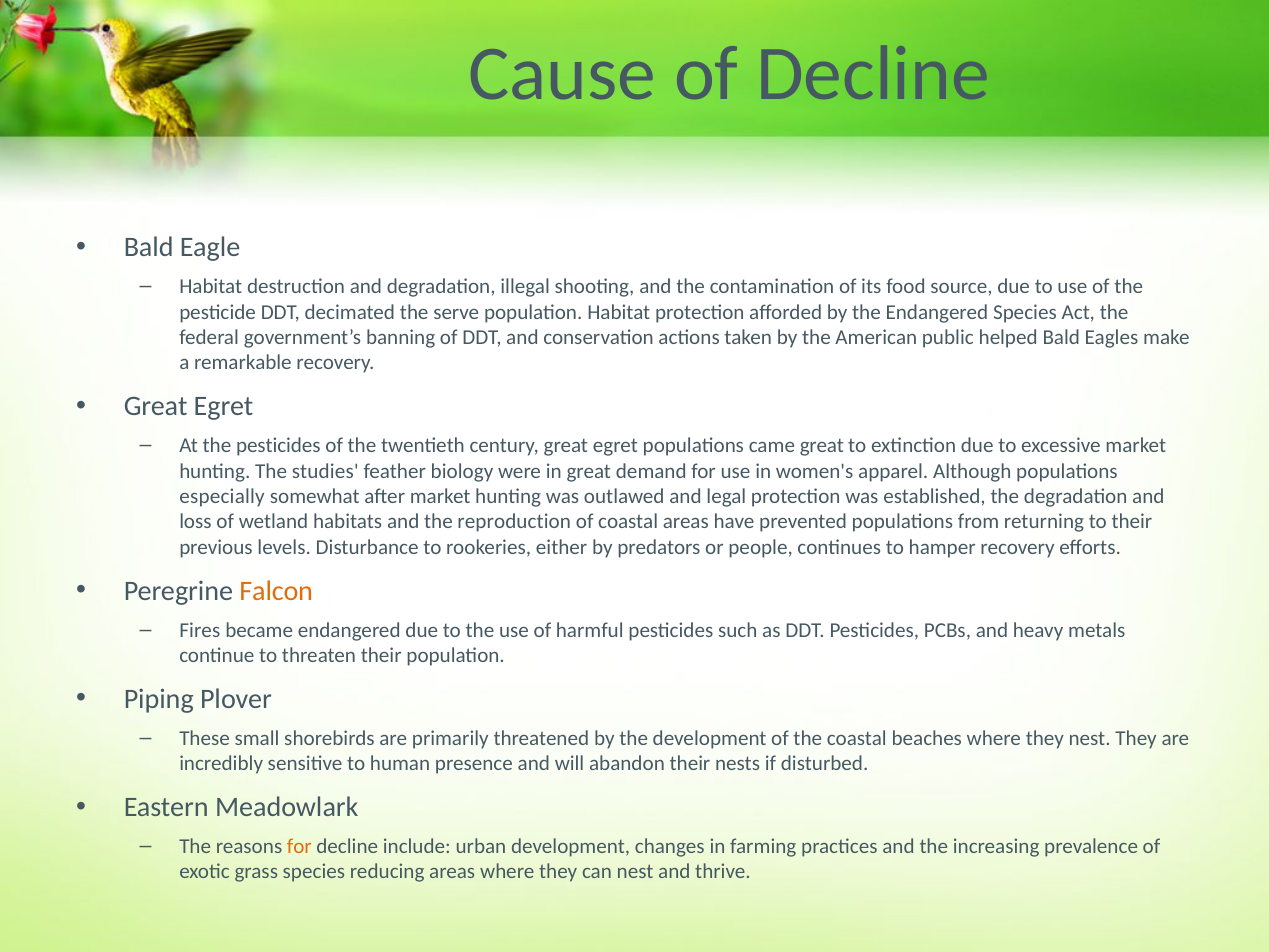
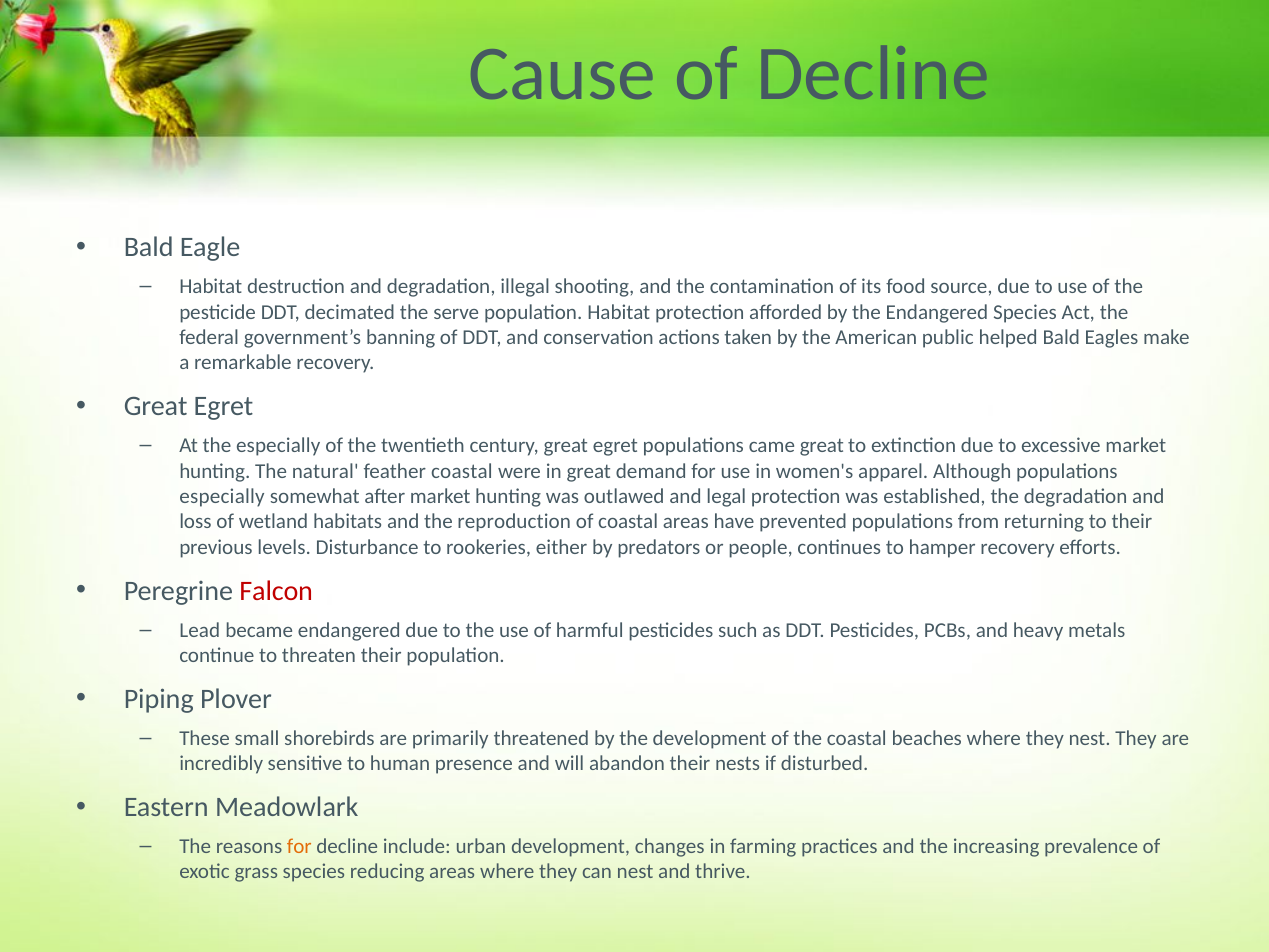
the pesticides: pesticides -> especially (278, 446)
studies: studies -> natural (325, 471)
feather biology: biology -> coastal (462, 471)
Falcon colour: orange -> red (276, 591)
Fires: Fires -> Lead (200, 630)
